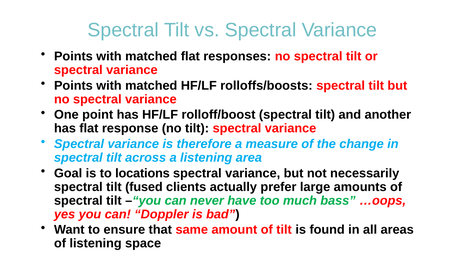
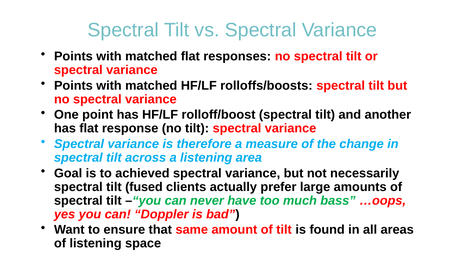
locations: locations -> achieved (142, 173)
